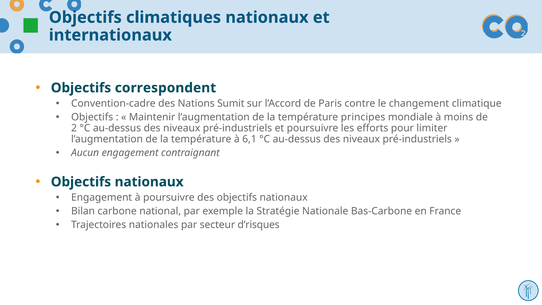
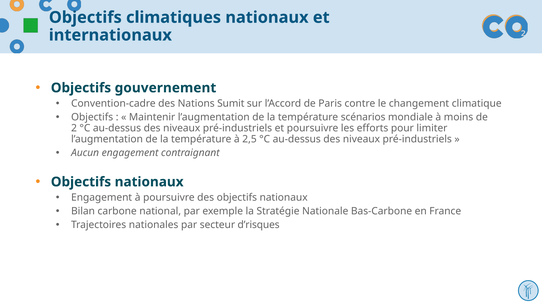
correspondent: correspondent -> gouvernement (165, 88)
principes: principes -> scénarios (363, 117)
6,1: 6,1 -> 2,5 (250, 139)
